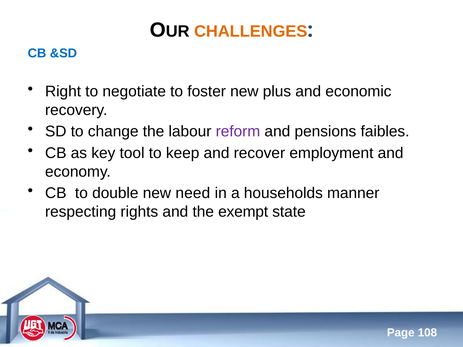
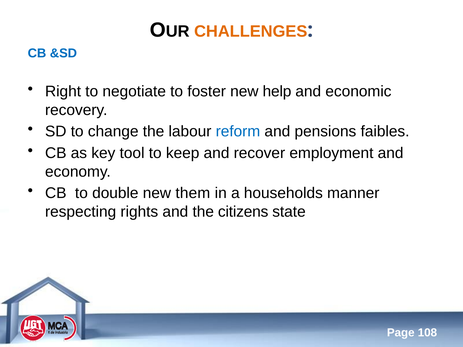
plus: plus -> help (277, 92)
reform colour: purple -> blue (238, 132)
need: need -> them (193, 193)
exempt: exempt -> citizens (243, 212)
